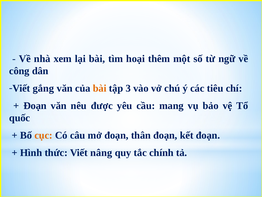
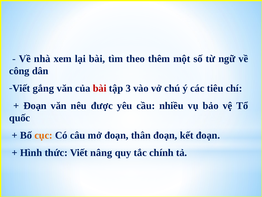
hoại: hoại -> theo (135, 59)
bài colour: orange -> red (100, 88)
mang: mang -> nhiều (171, 105)
